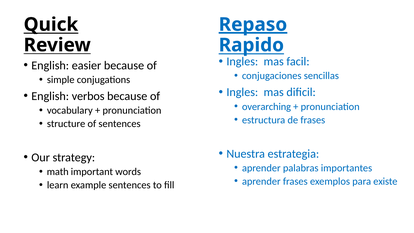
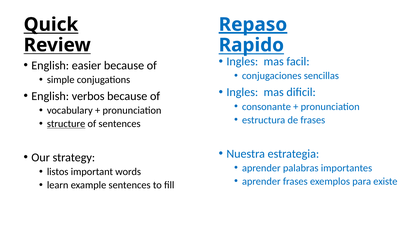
overarching: overarching -> consonante (266, 107)
structure underline: none -> present (66, 124)
math: math -> listos (58, 172)
